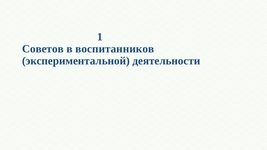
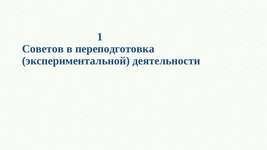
воспитанников: воспитанников -> переподготовка (115, 49)
